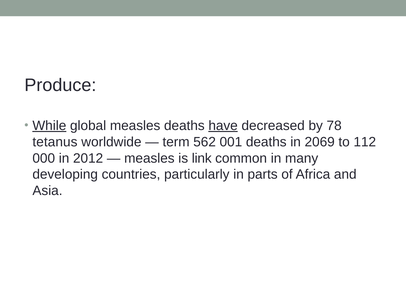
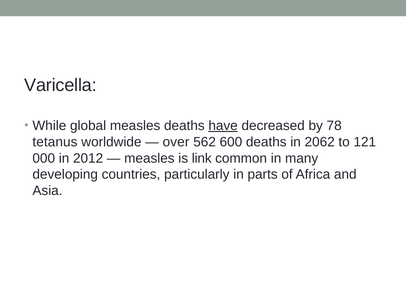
Produce: Produce -> Varicella (61, 85)
While underline: present -> none (49, 125)
term: term -> over (176, 142)
001: 001 -> 600 (231, 142)
2069: 2069 -> 2062 (320, 142)
112: 112 -> 121 (365, 142)
